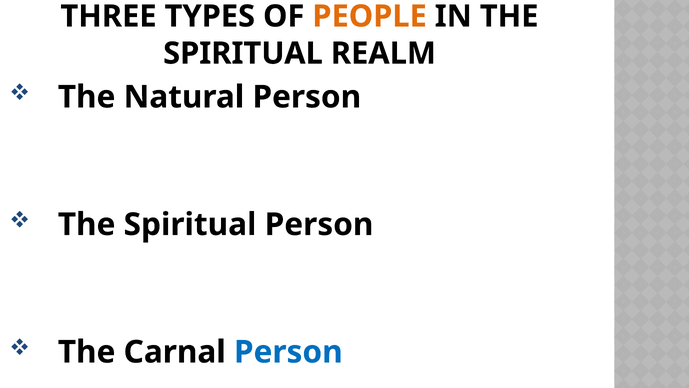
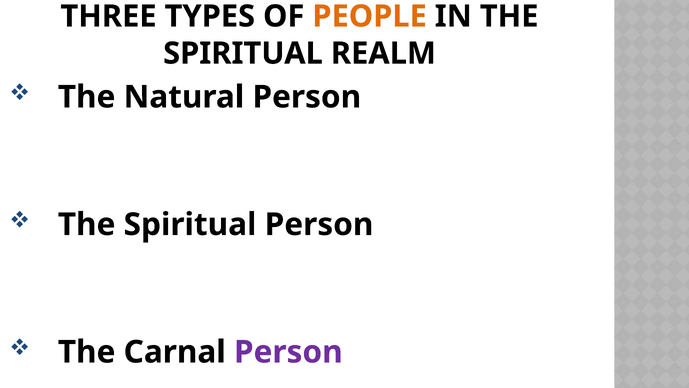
Person colour: blue -> purple (288, 352)
